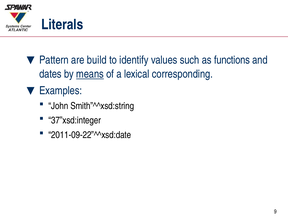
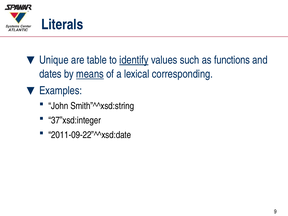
Pattern: Pattern -> Unique (54, 60)
build: build -> table (97, 60)
identify underline: none -> present (134, 60)
